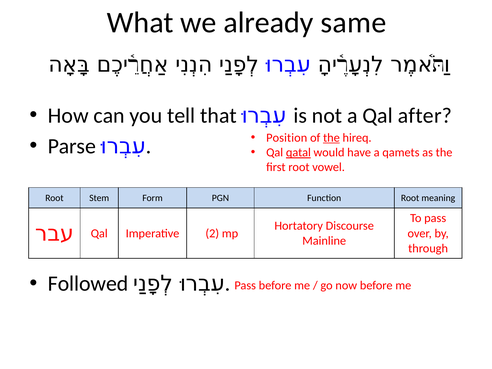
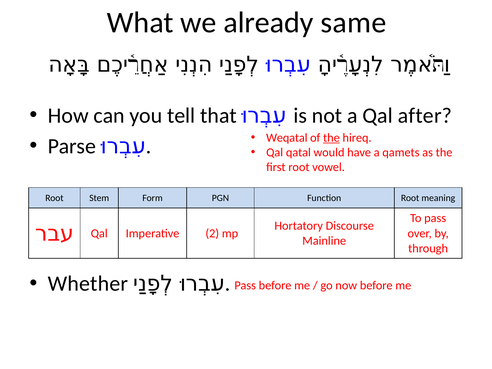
Position: Position -> Weqatal (287, 138)
qatal underline: present -> none (298, 153)
Followed: Followed -> Whether (88, 284)
